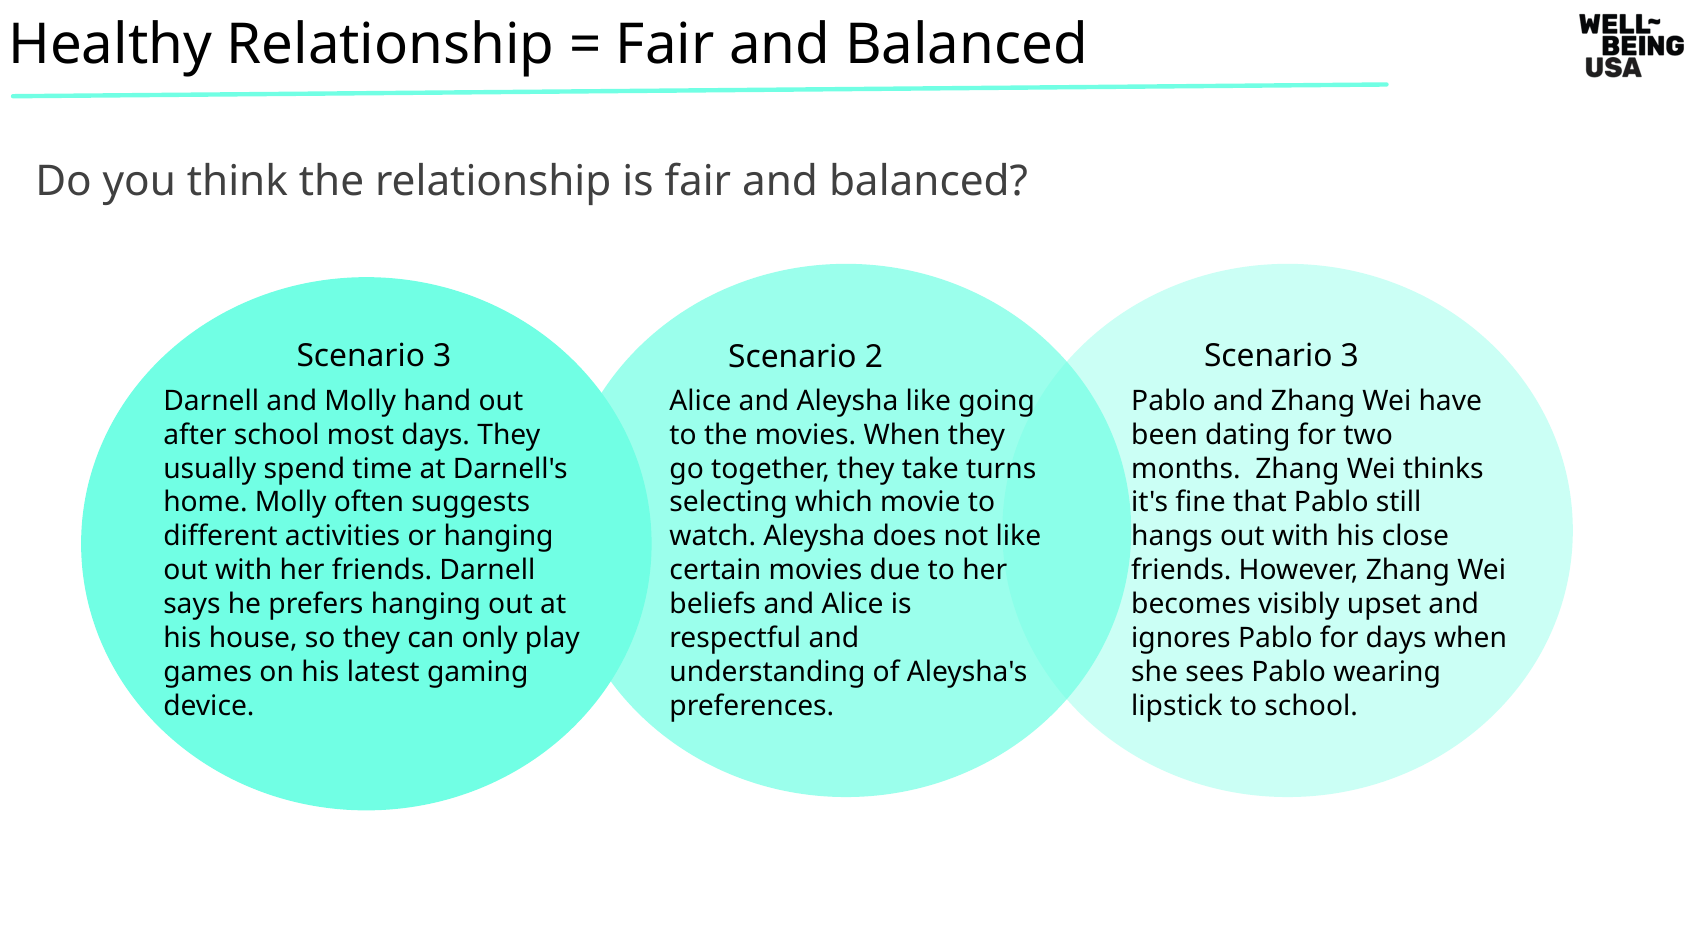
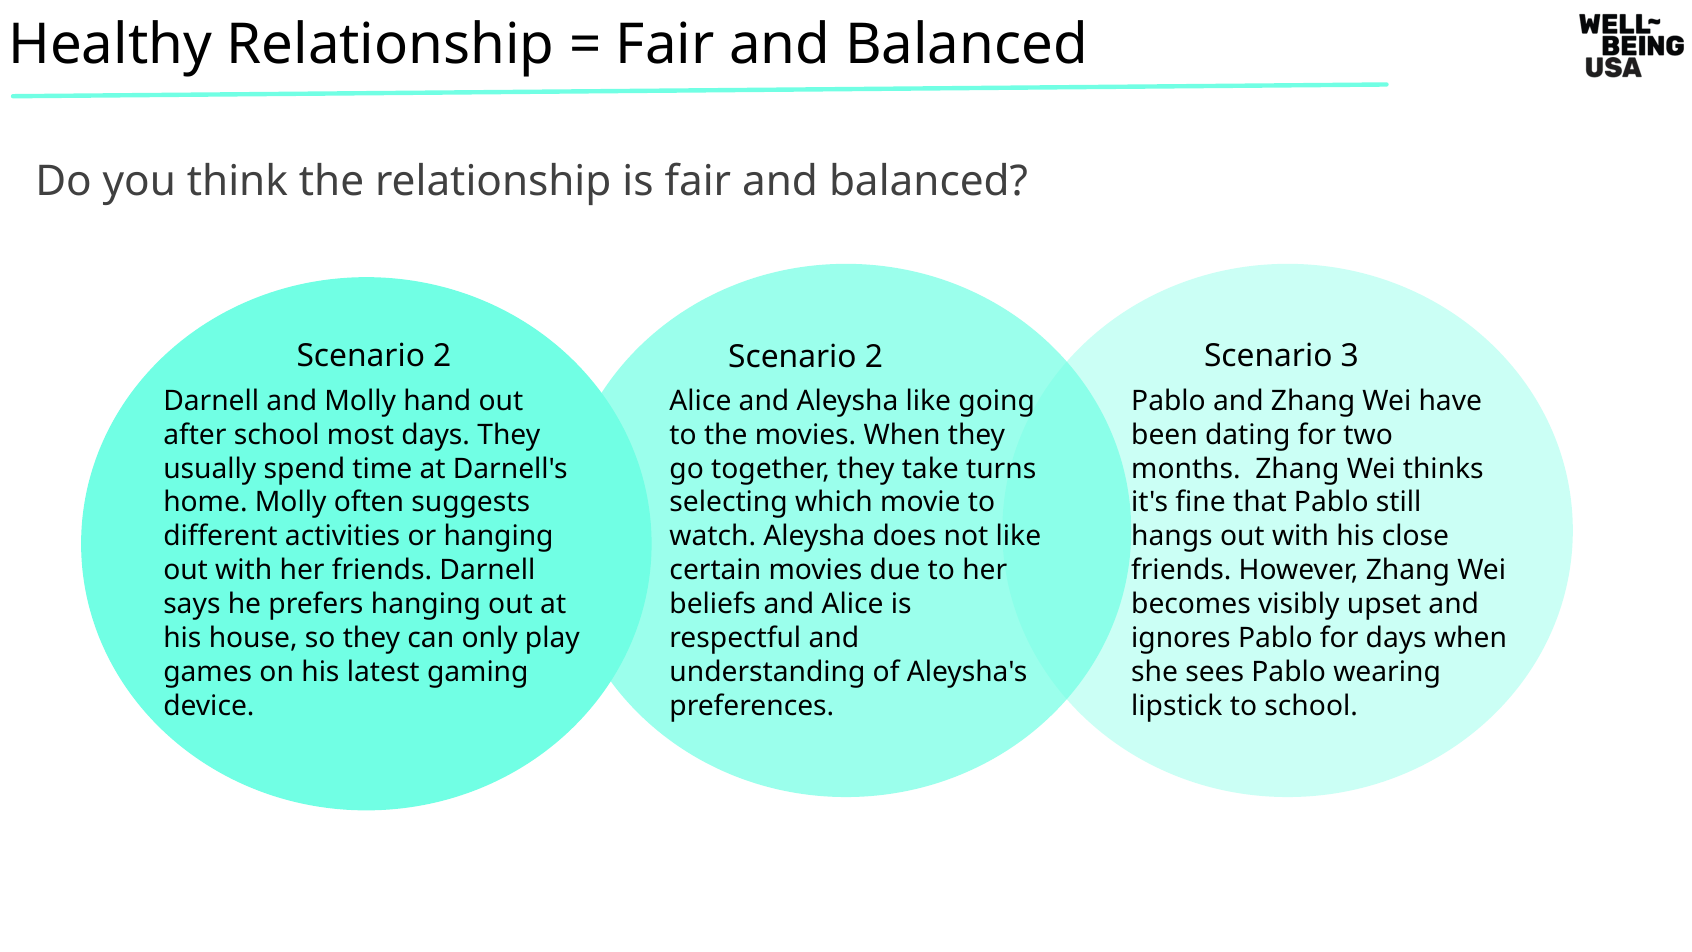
3: 3 -> 2 (442, 356)
